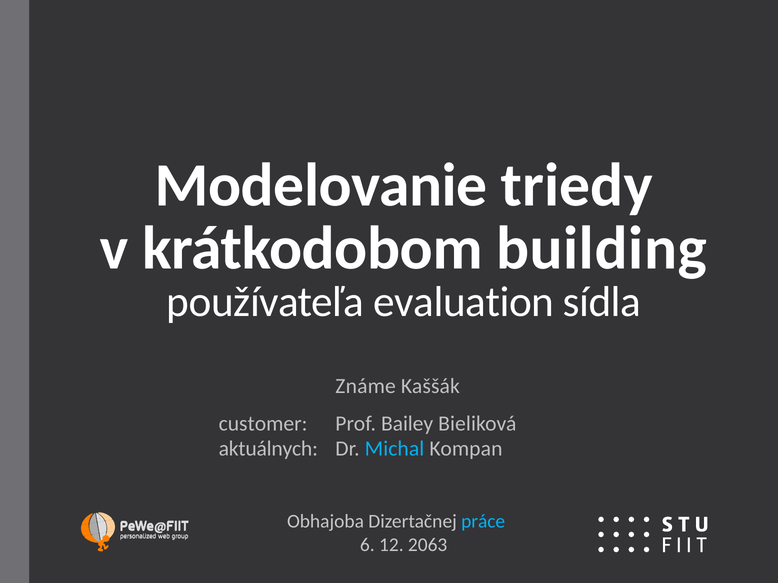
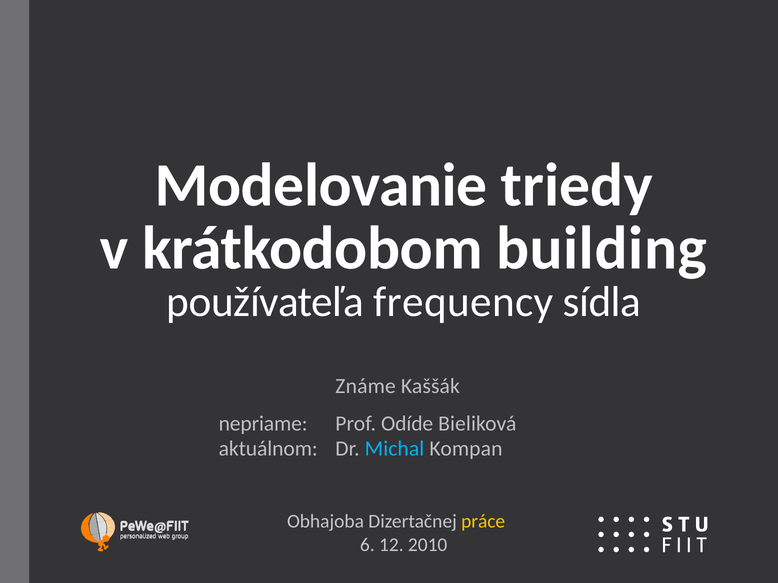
evaluation: evaluation -> frequency (463, 302)
customer: customer -> nepriame (263, 424)
Bailey: Bailey -> Odíde (407, 424)
aktuálnych: aktuálnych -> aktuálnom (268, 449)
práce colour: light blue -> yellow (483, 522)
2063: 2063 -> 2010 (428, 545)
